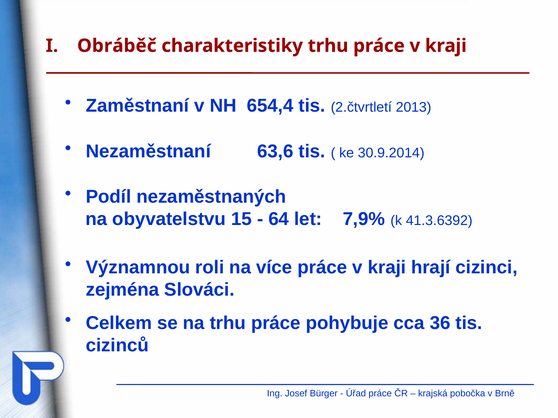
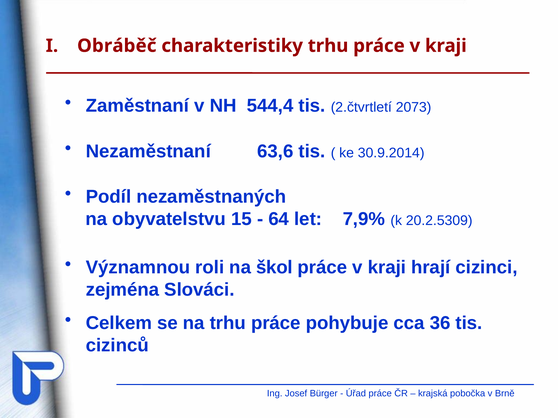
654,4: 654,4 -> 544,4 (270, 106)
2013: 2013 -> 2073 (414, 107)
41.3.6392: 41.3.6392 -> 20.2.5309 (439, 221)
více: více -> škol (274, 268)
